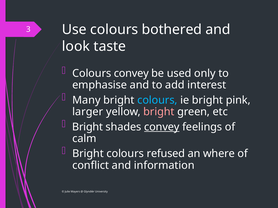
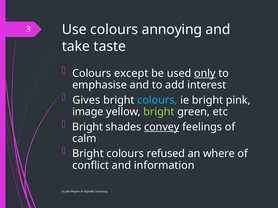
bothered: bothered -> annoying (172, 30)
look: look -> take (76, 46)
Colours convey: convey -> except (131, 74)
only underline: none -> present (205, 74)
Many: Many -> Gives (86, 100)
larger: larger -> image (88, 112)
bright colour: pink -> light green (159, 112)
